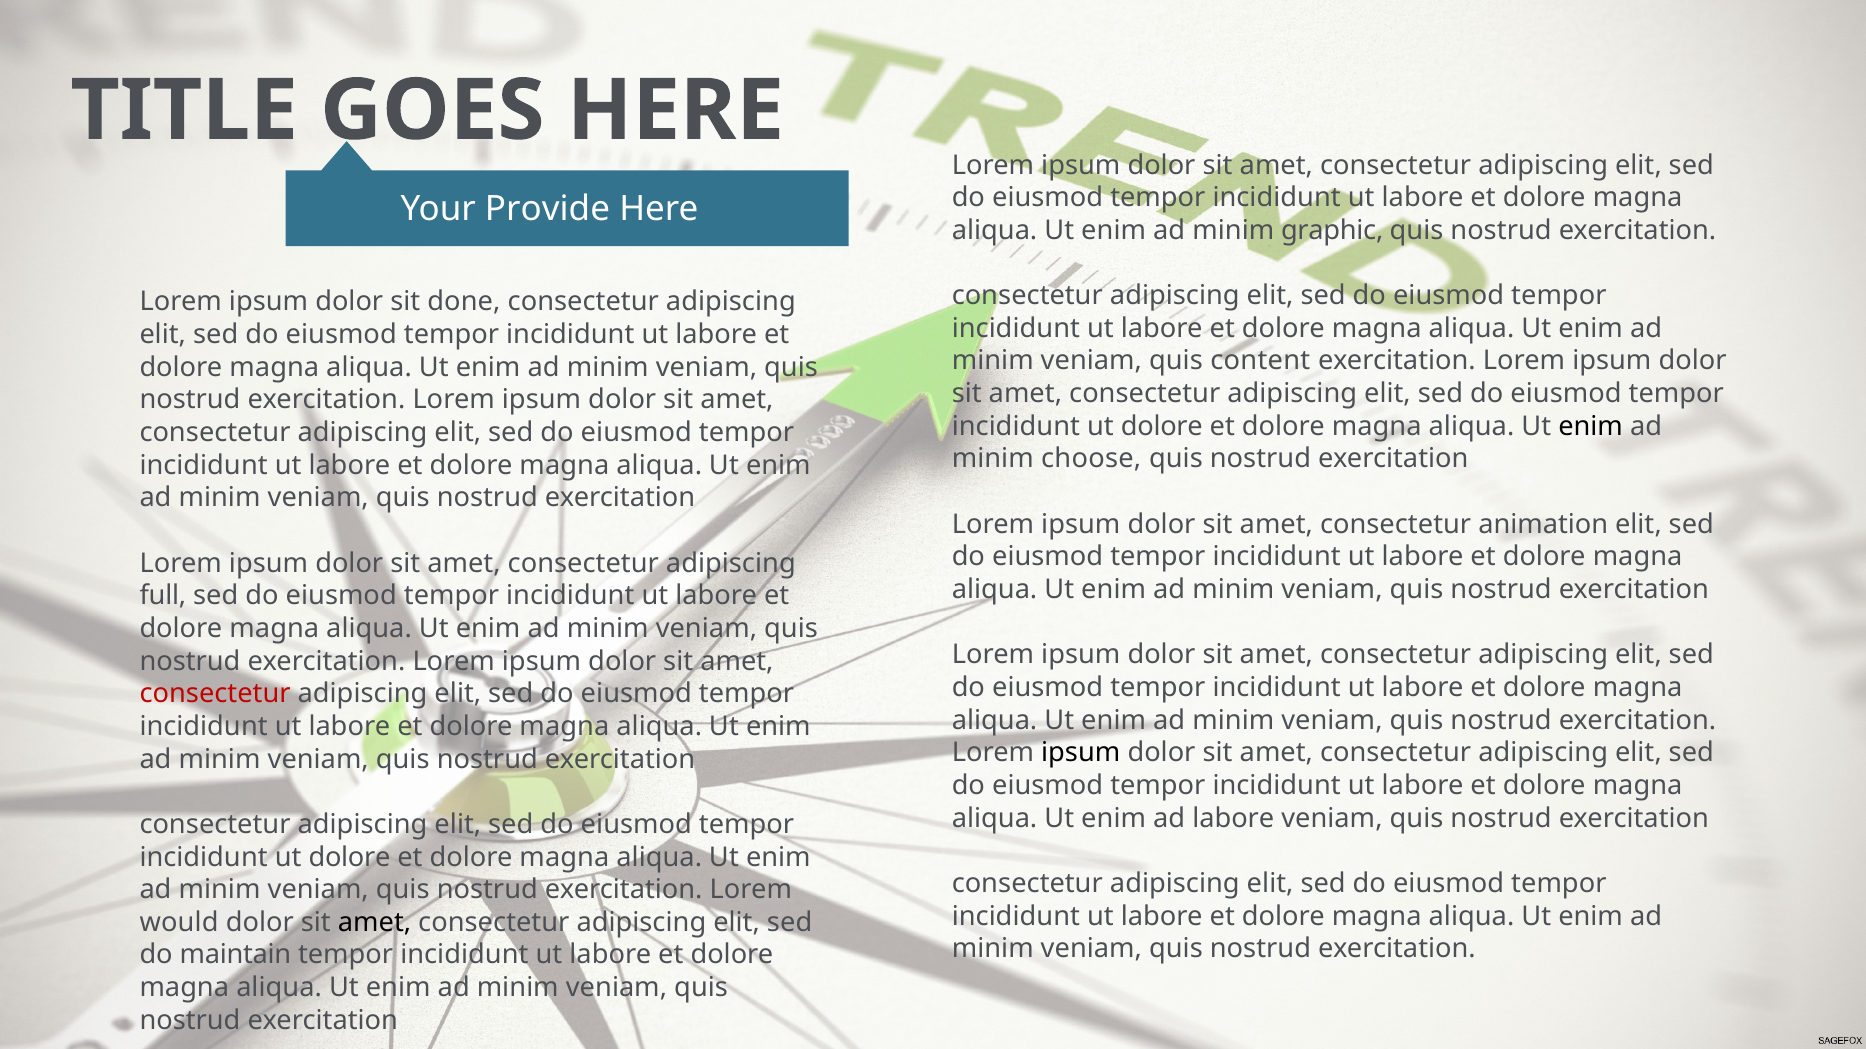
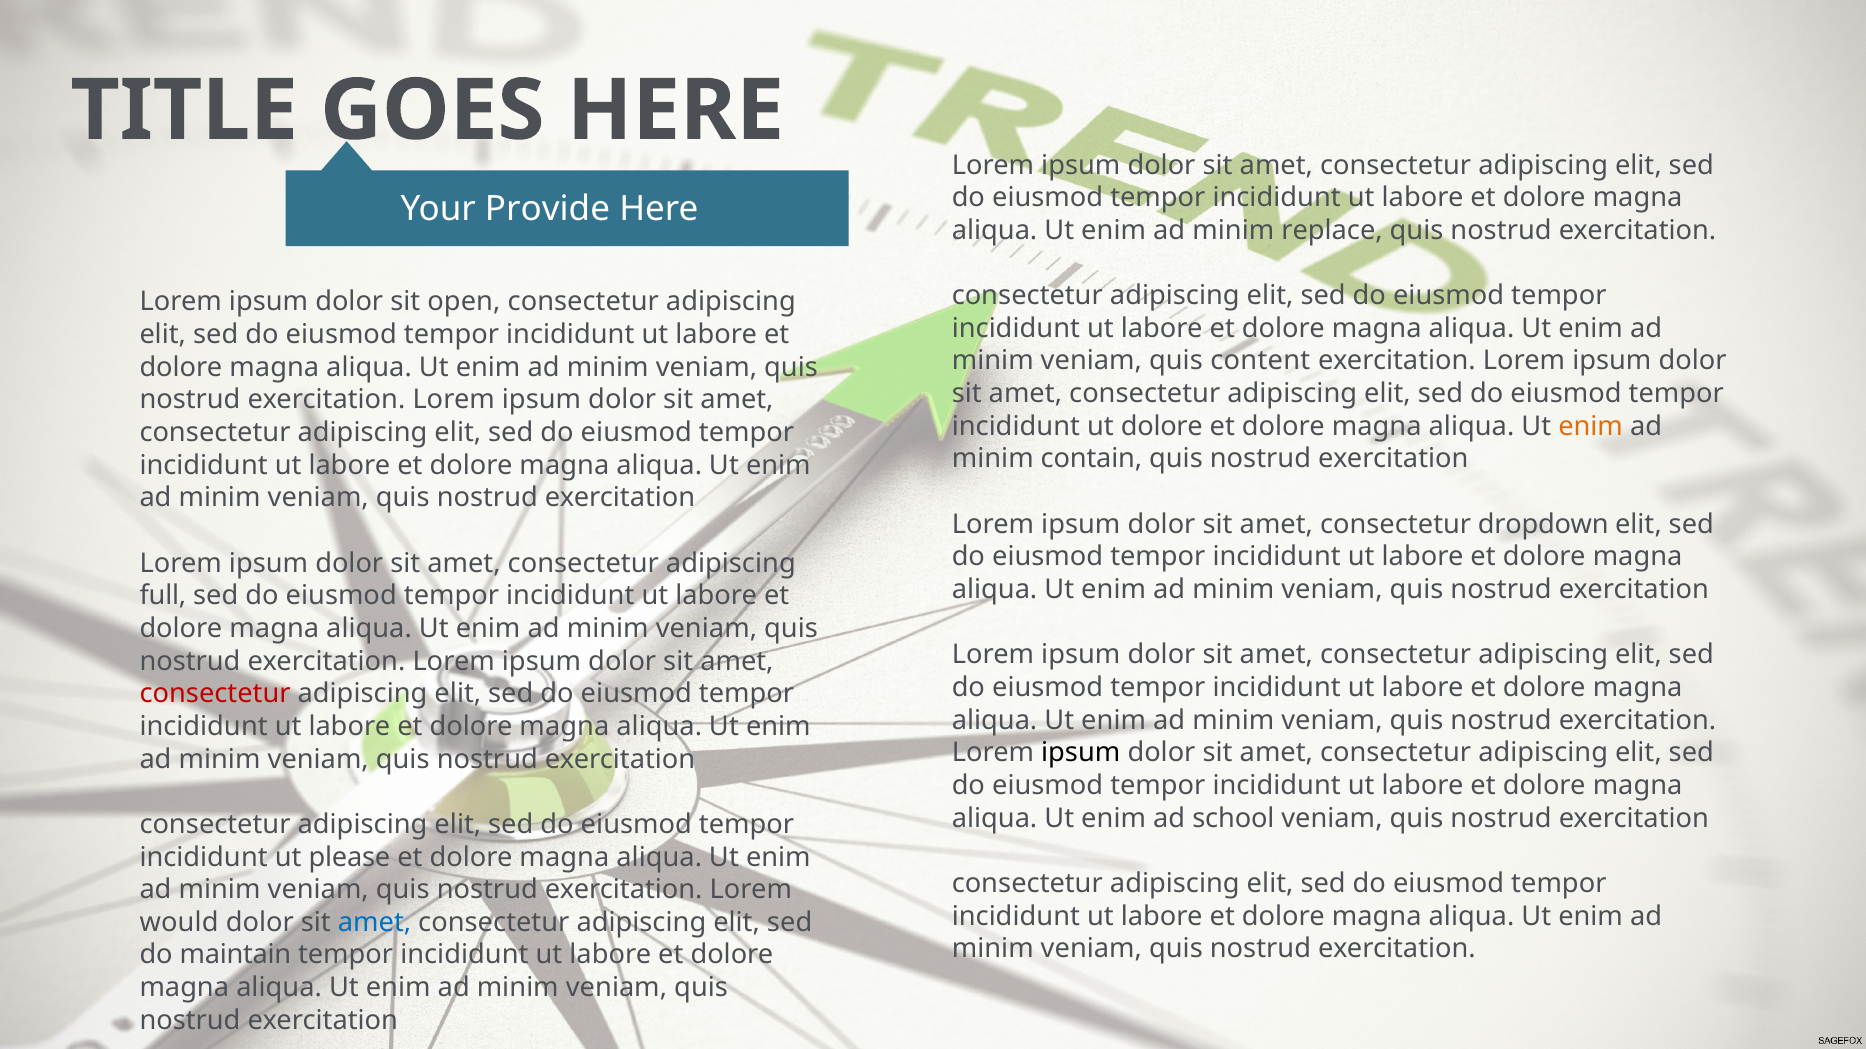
graphic: graphic -> replace (1332, 231)
done: done -> open (464, 302)
enim colour: black -> orange (1591, 427)
choose: choose -> contain (1091, 459)
animation: animation -> dropdown (1543, 525)
ad labore: labore -> school (1233, 819)
dolore: dolore -> please (349, 858)
amet colour: black -> blue (375, 923)
